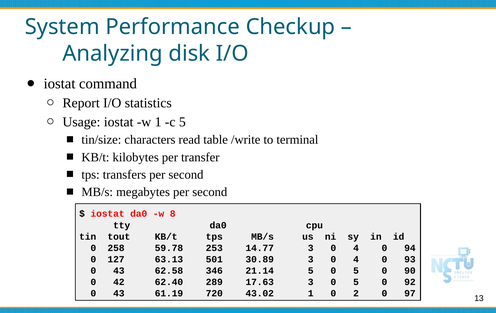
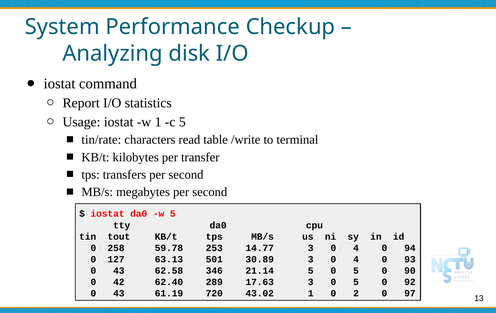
tin/size: tin/size -> tin/rate (101, 140)
w 8: 8 -> 5 (173, 214)
